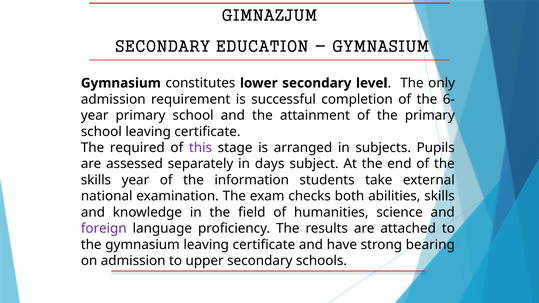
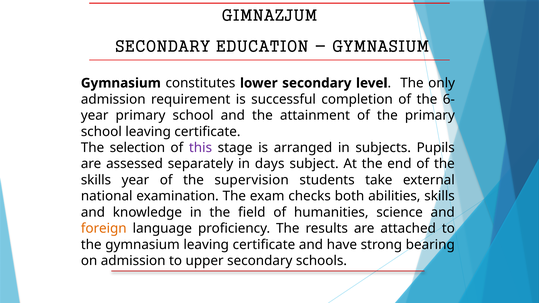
required: required -> selection (137, 148)
information: information -> supervision (252, 180)
foreign colour: purple -> orange (104, 229)
